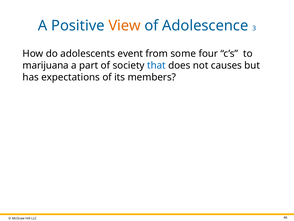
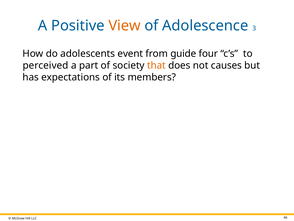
some: some -> guide (183, 54)
marijuana: marijuana -> perceived (46, 65)
that colour: blue -> orange (156, 65)
